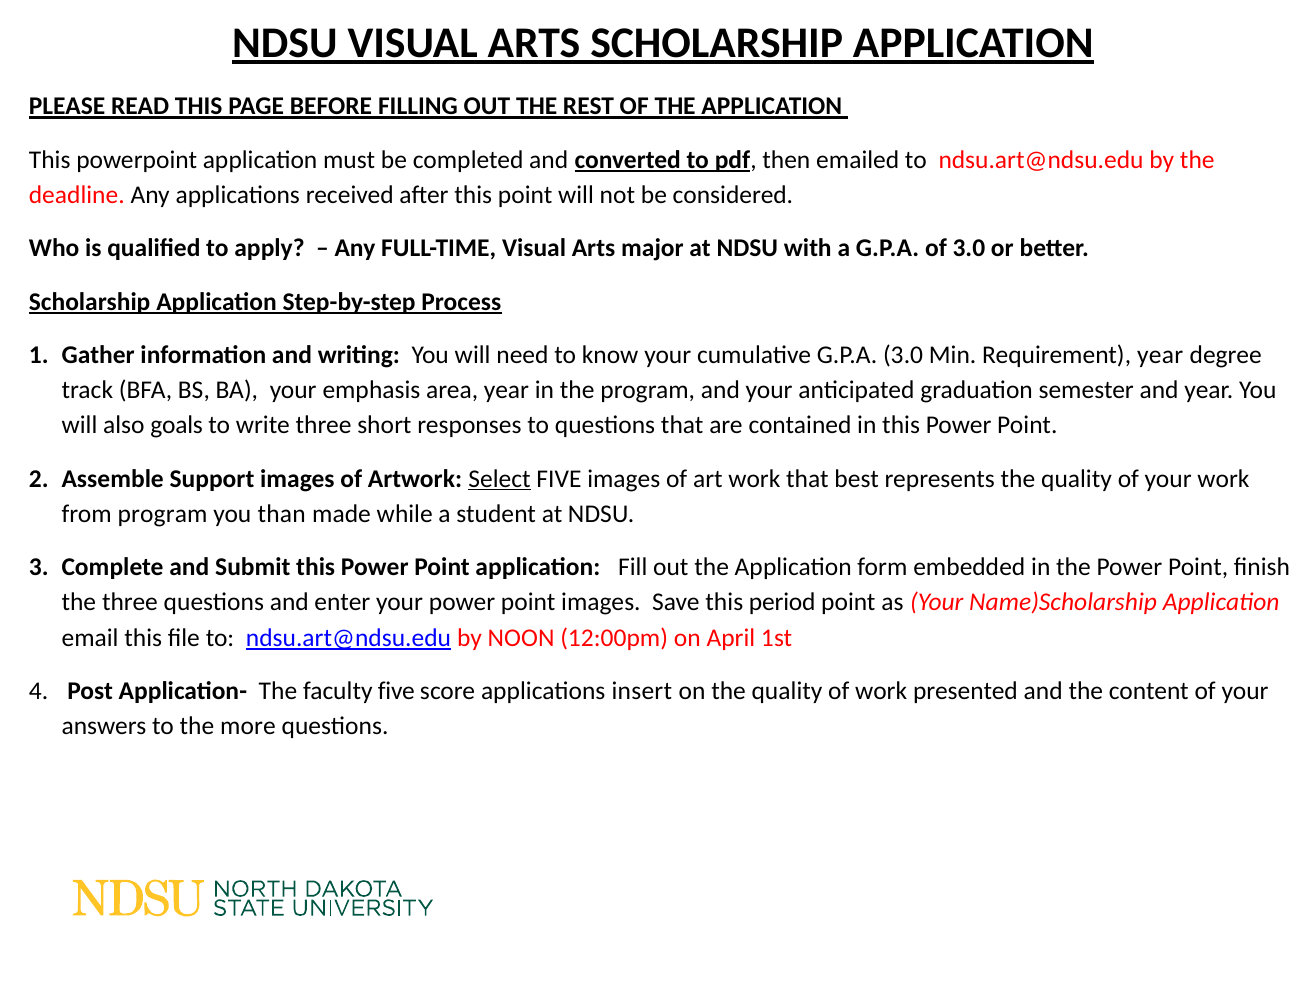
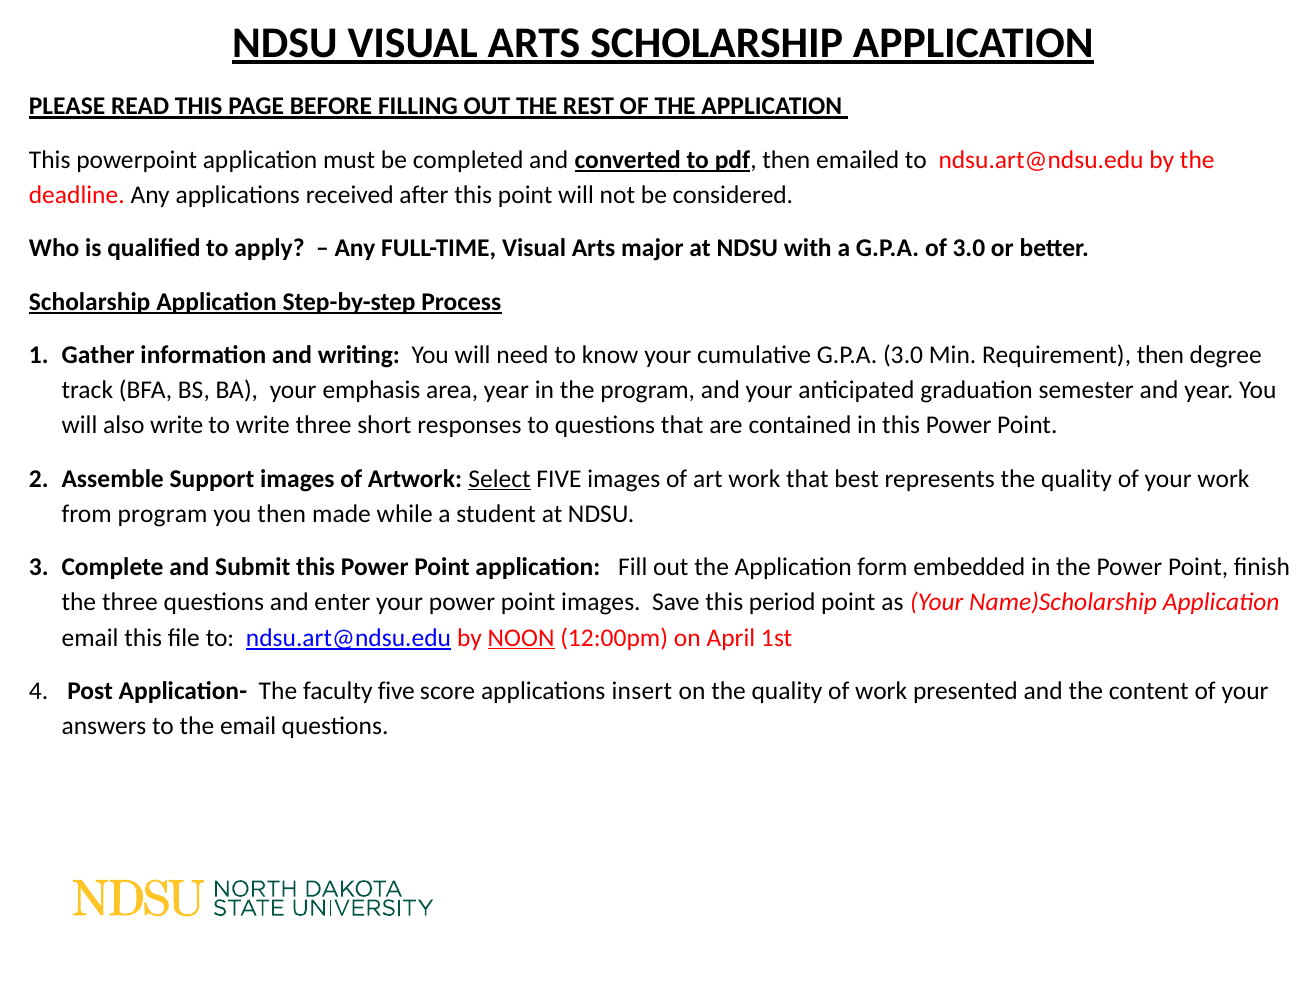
Requirement year: year -> then (1160, 355)
also goals: goals -> write (177, 425)
you than: than -> then (282, 514)
NOON underline: none -> present (521, 637)
the more: more -> email (248, 726)
